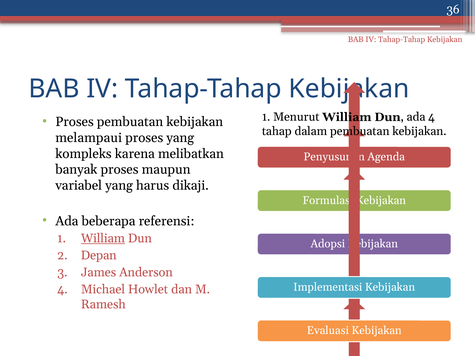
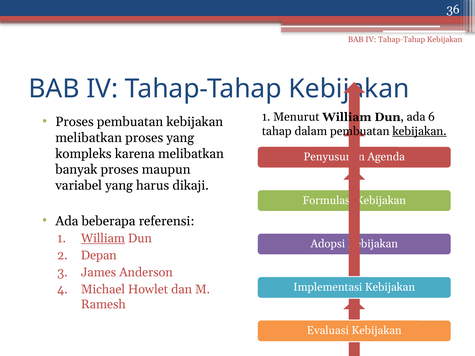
ada 4: 4 -> 6 (431, 117)
kebijakan underline: none -> present (419, 131)
melampaui: melampaui -> melibatkan (89, 138)
